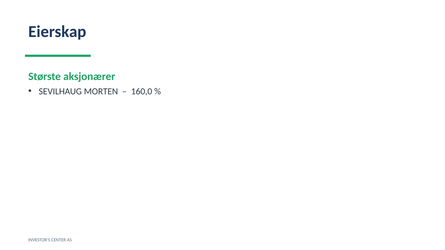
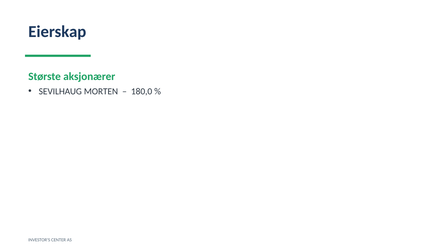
160,0: 160,0 -> 180,0 (142, 92)
